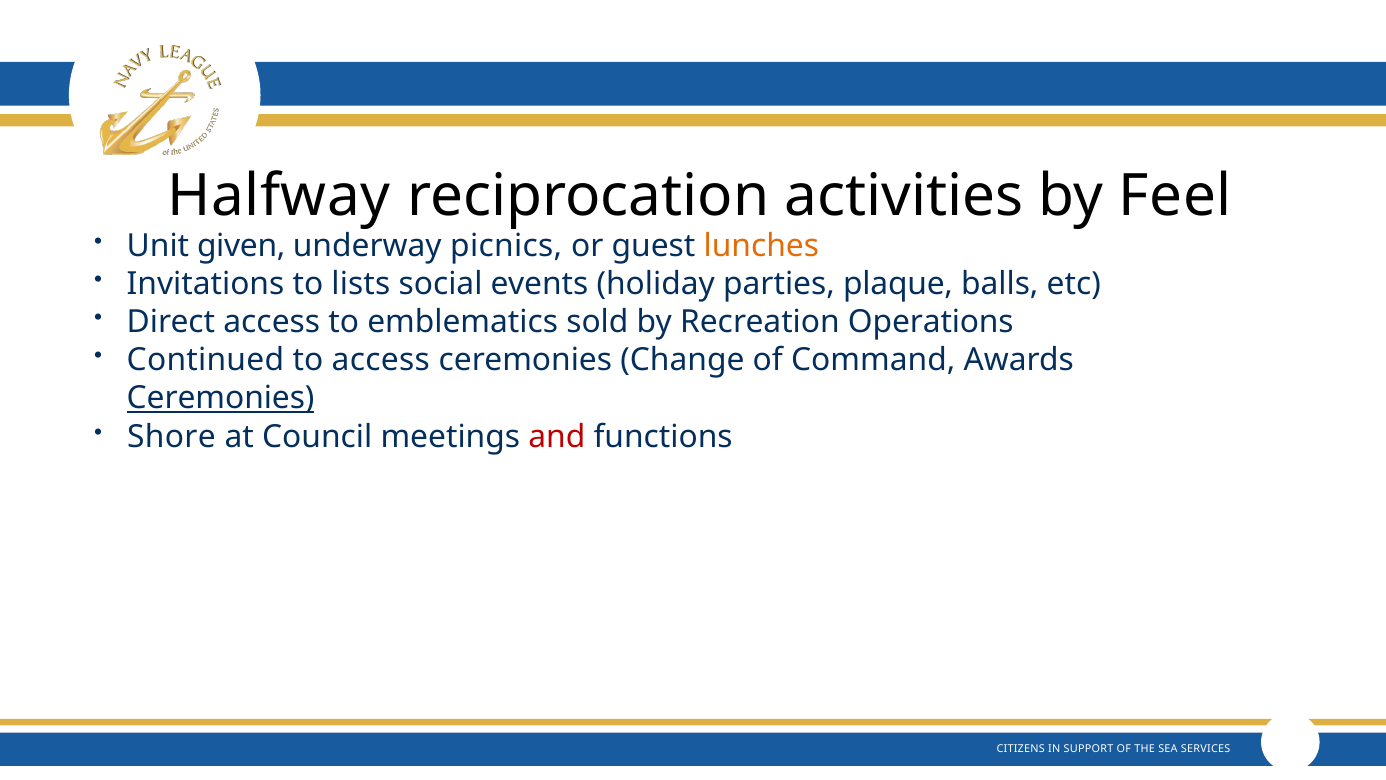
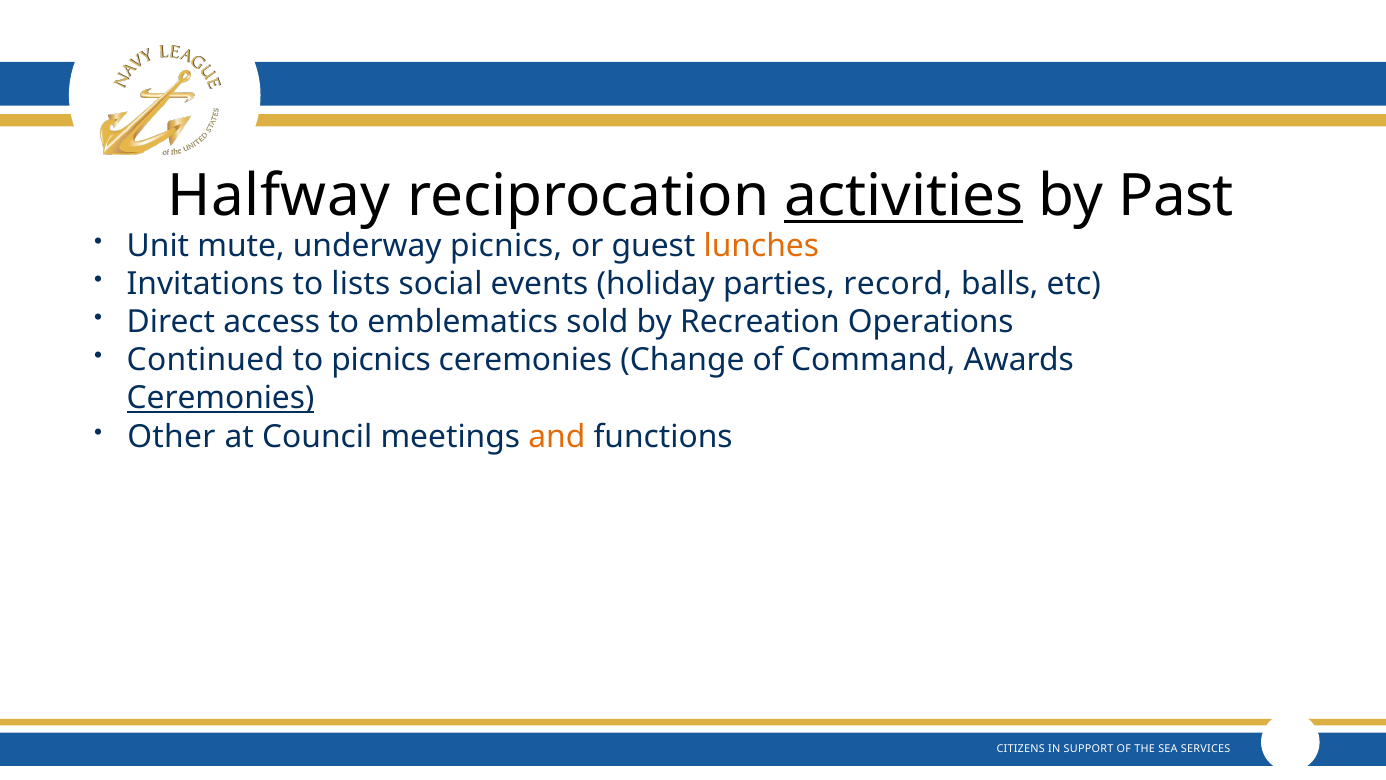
activities underline: none -> present (904, 196)
Feel: Feel -> Past (1176, 196)
given: given -> mute (241, 246)
plaque: plaque -> record (898, 284)
to access: access -> picnics (381, 360)
Shore: Shore -> Other (171, 436)
and colour: red -> orange (557, 436)
